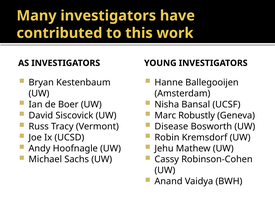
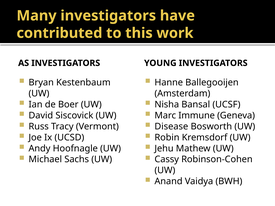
Robustly: Robustly -> Immune (197, 116)
